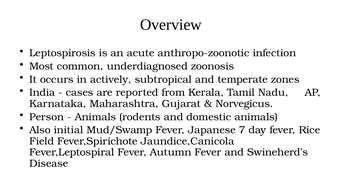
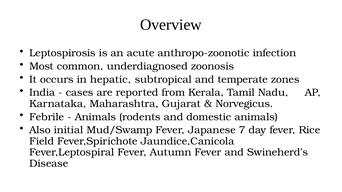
actively: actively -> hepatic (111, 80)
Person: Person -> Febrile (47, 117)
